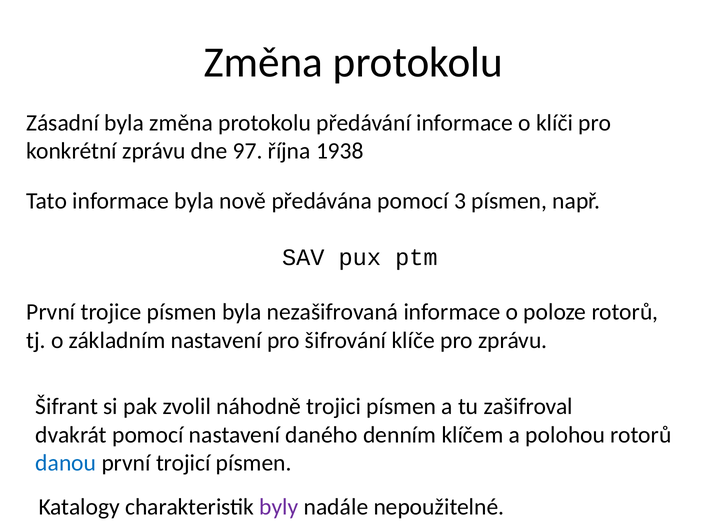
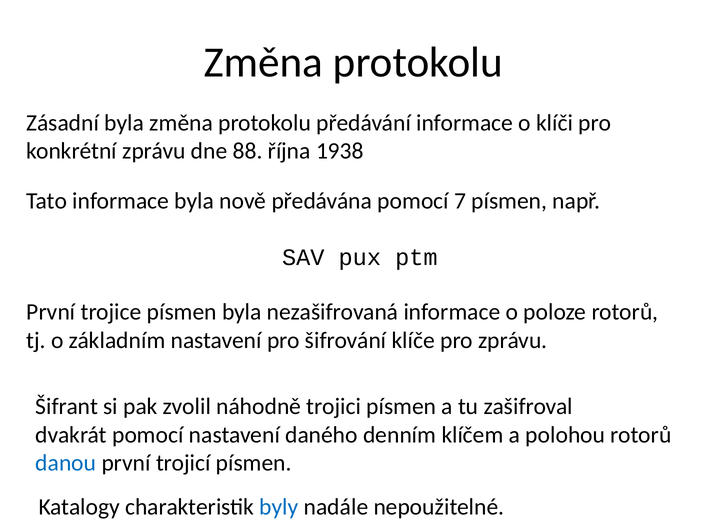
97: 97 -> 88 (248, 151)
3: 3 -> 7 (460, 201)
byly colour: purple -> blue (279, 507)
